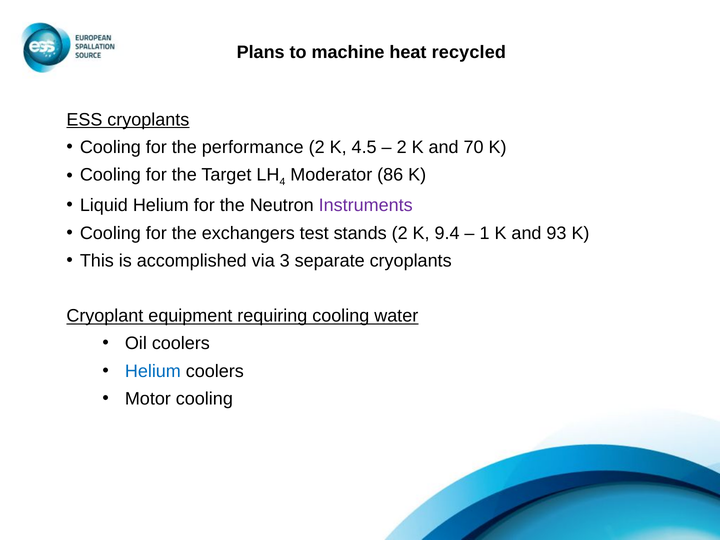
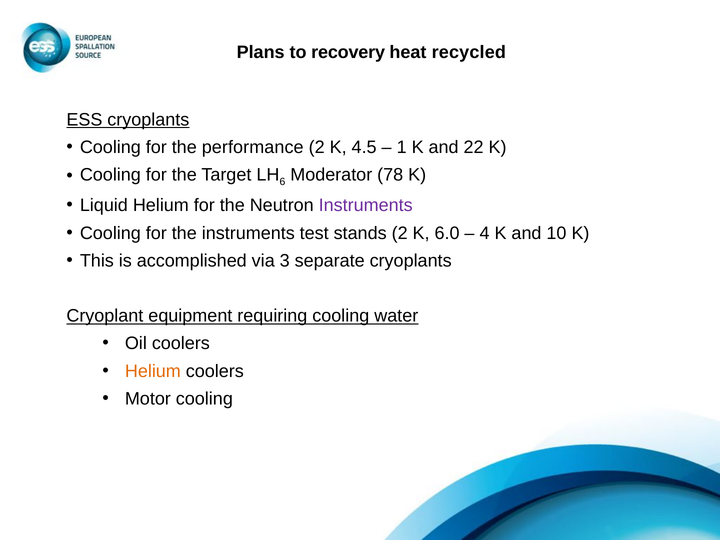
machine: machine -> recovery (348, 53)
2: 2 -> 1 (402, 147)
70: 70 -> 22 (474, 147)
4: 4 -> 6 (282, 182)
86: 86 -> 78 (390, 175)
the exchangers: exchangers -> instruments (248, 233)
9.4: 9.4 -> 6.0 (447, 233)
1: 1 -> 4 (485, 233)
93: 93 -> 10 (556, 233)
Helium colour: blue -> orange (153, 371)
